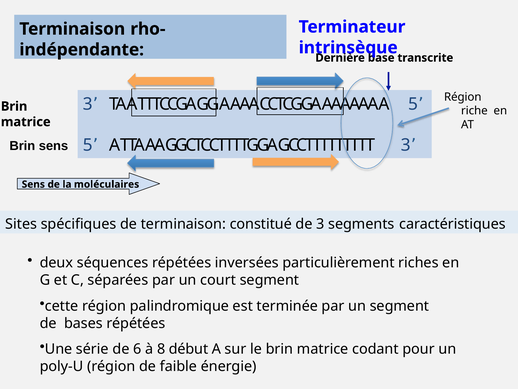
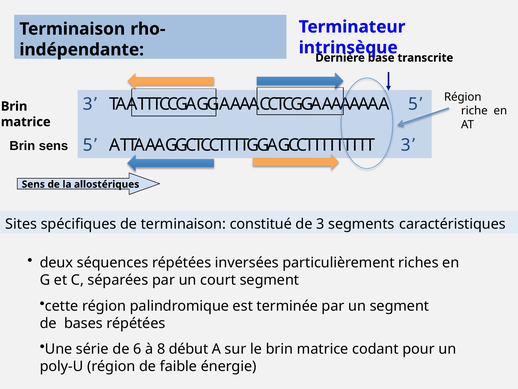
moléculaires: moléculaires -> allostériques (107, 184)
